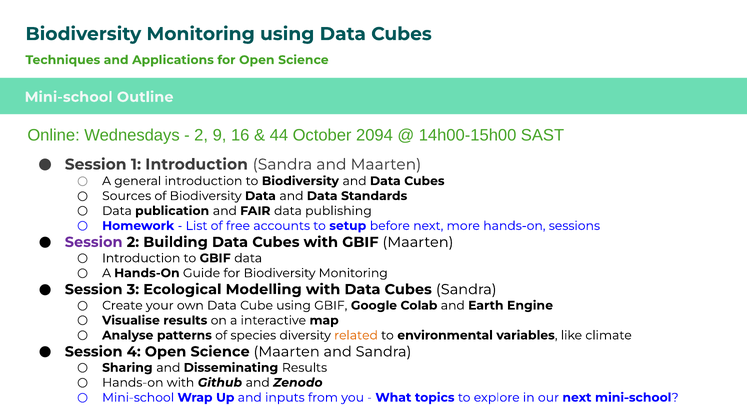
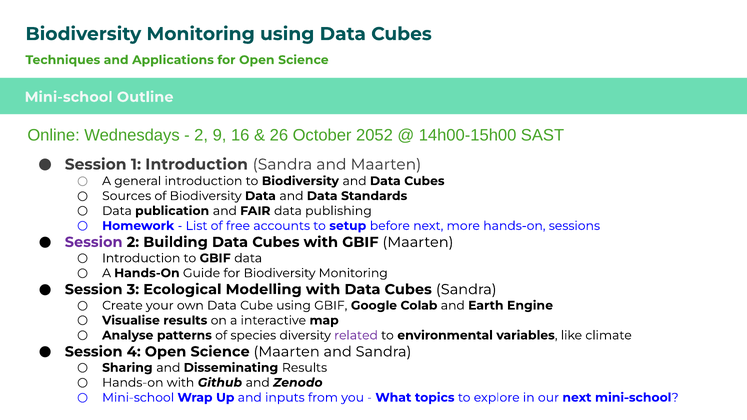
44: 44 -> 26 (279, 135)
2094: 2094 -> 2052 (374, 135)
related colour: orange -> purple (356, 335)
